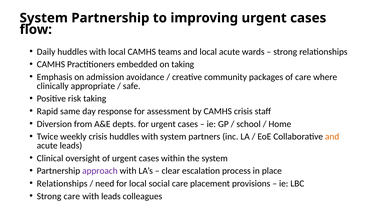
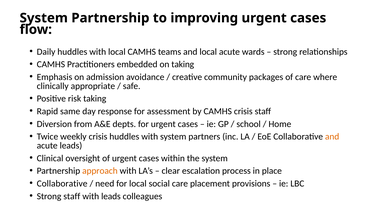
approach colour: purple -> orange (100, 171)
Relationships: Relationships -> Collaborative (62, 183)
Strong care: care -> staff (72, 196)
